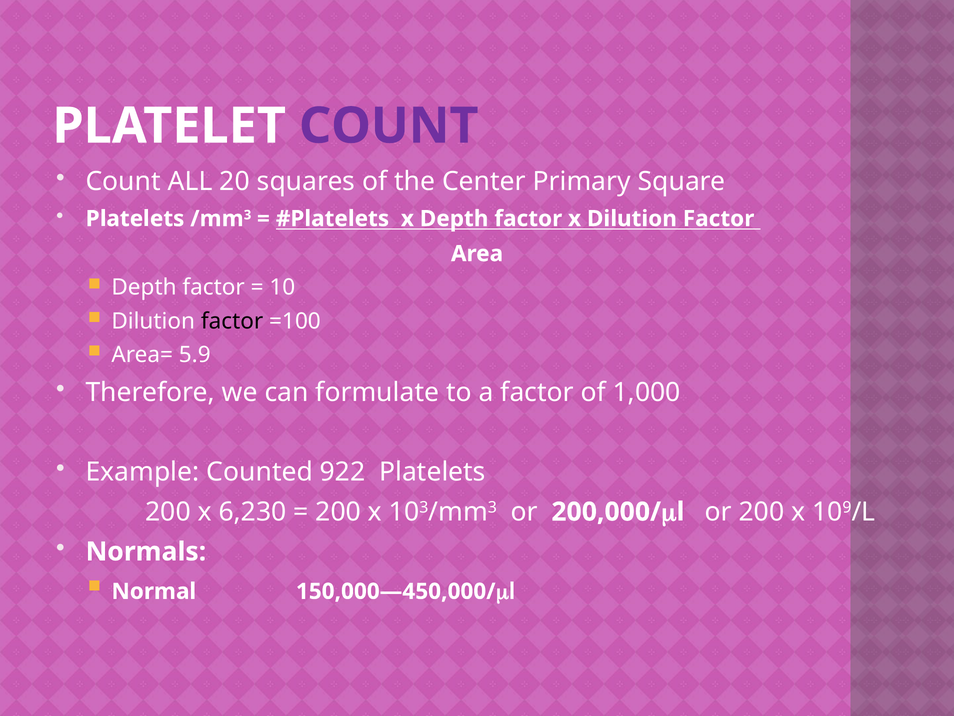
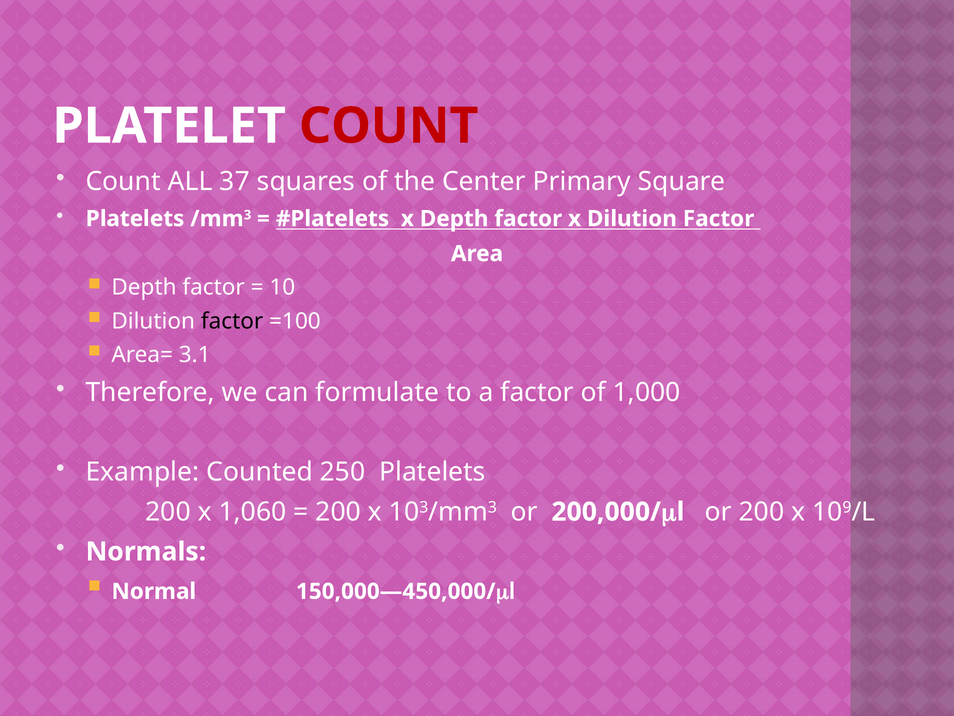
COUNT colour: purple -> red (389, 126)
20: 20 -> 37 (235, 181)
5.9: 5.9 -> 3.1 (195, 355)
922: 922 -> 250 (343, 472)
6,230: 6,230 -> 1,060 (253, 512)
